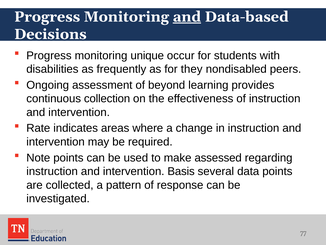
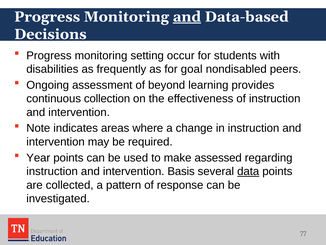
unique: unique -> setting (147, 55)
they: they -> goal (192, 69)
Rate: Rate -> Note (38, 128)
Note: Note -> Year (38, 157)
data underline: none -> present (248, 171)
